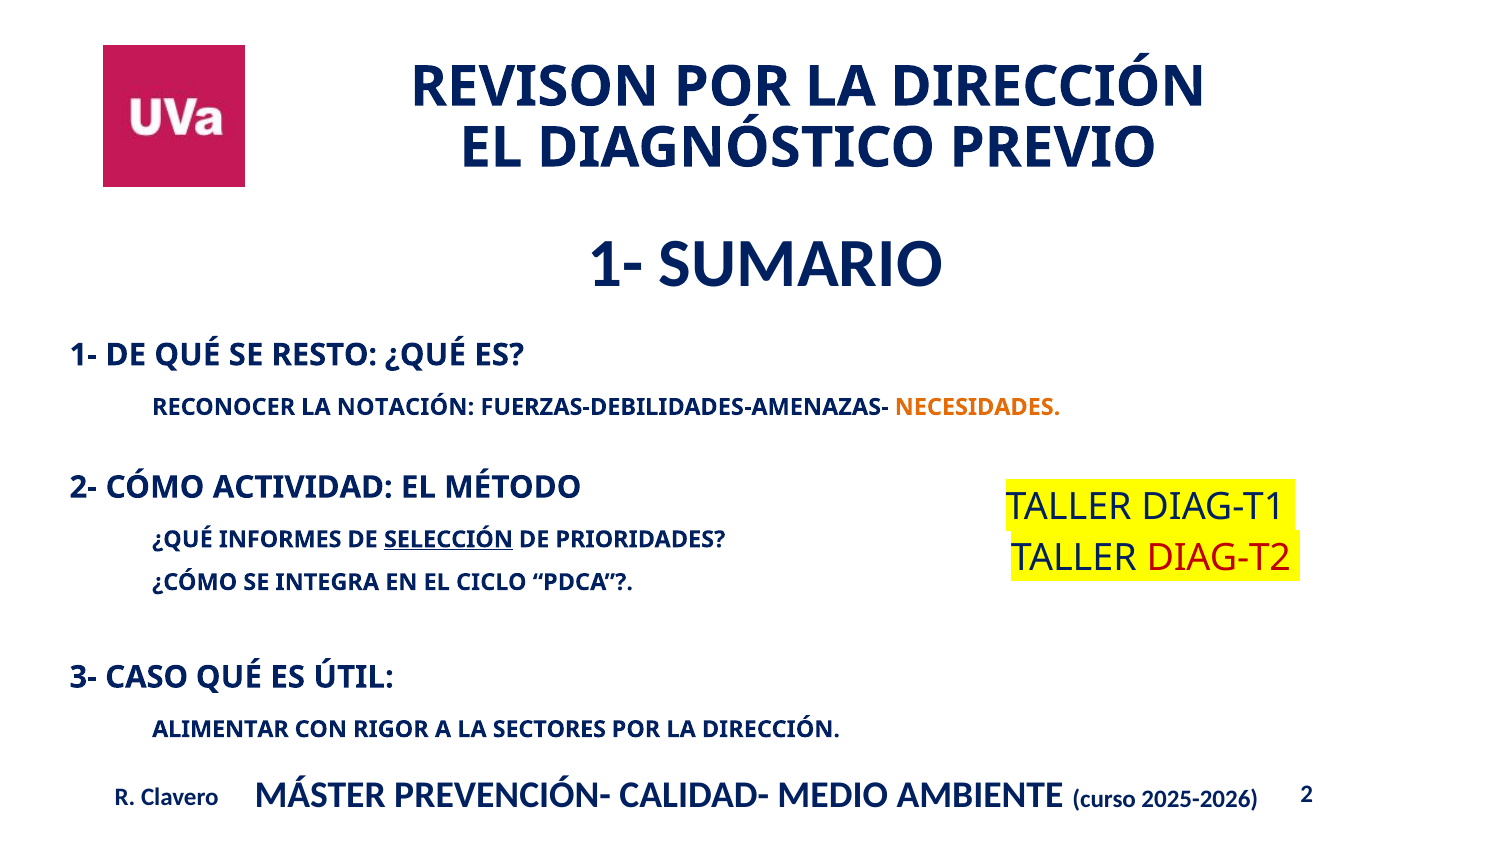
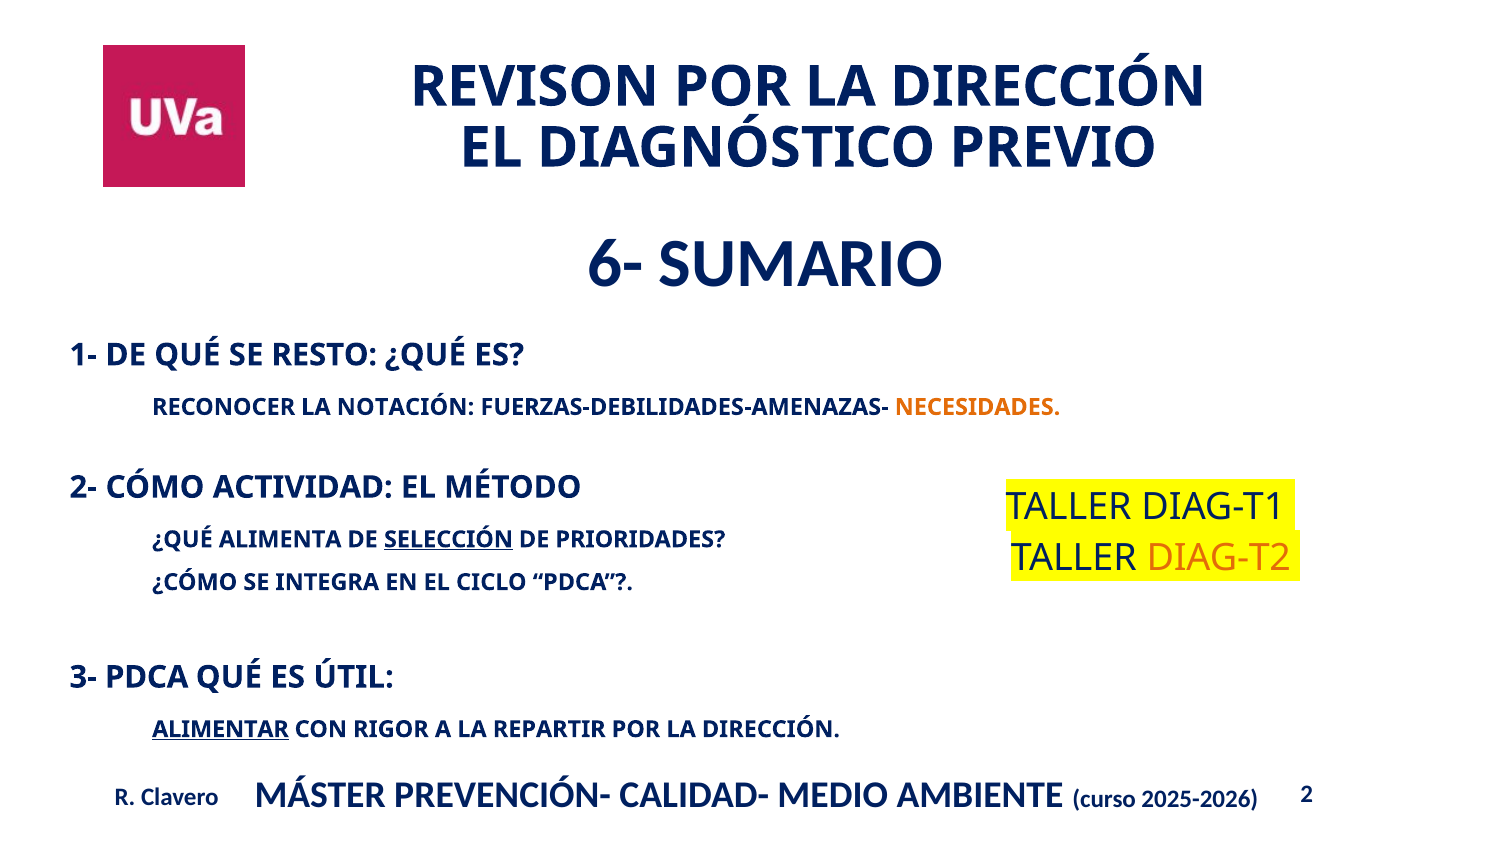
1-: 1- -> 6- (615, 264)
INFORMES: INFORMES -> ALIMENTA (280, 540)
DIAG-T2 colour: red -> orange (1219, 558)
3- CASO: CASO -> PDCA (147, 677)
ALIMENTAR underline: none -> present (220, 729)
SECTORES: SECTORES -> REPARTIR (549, 729)
